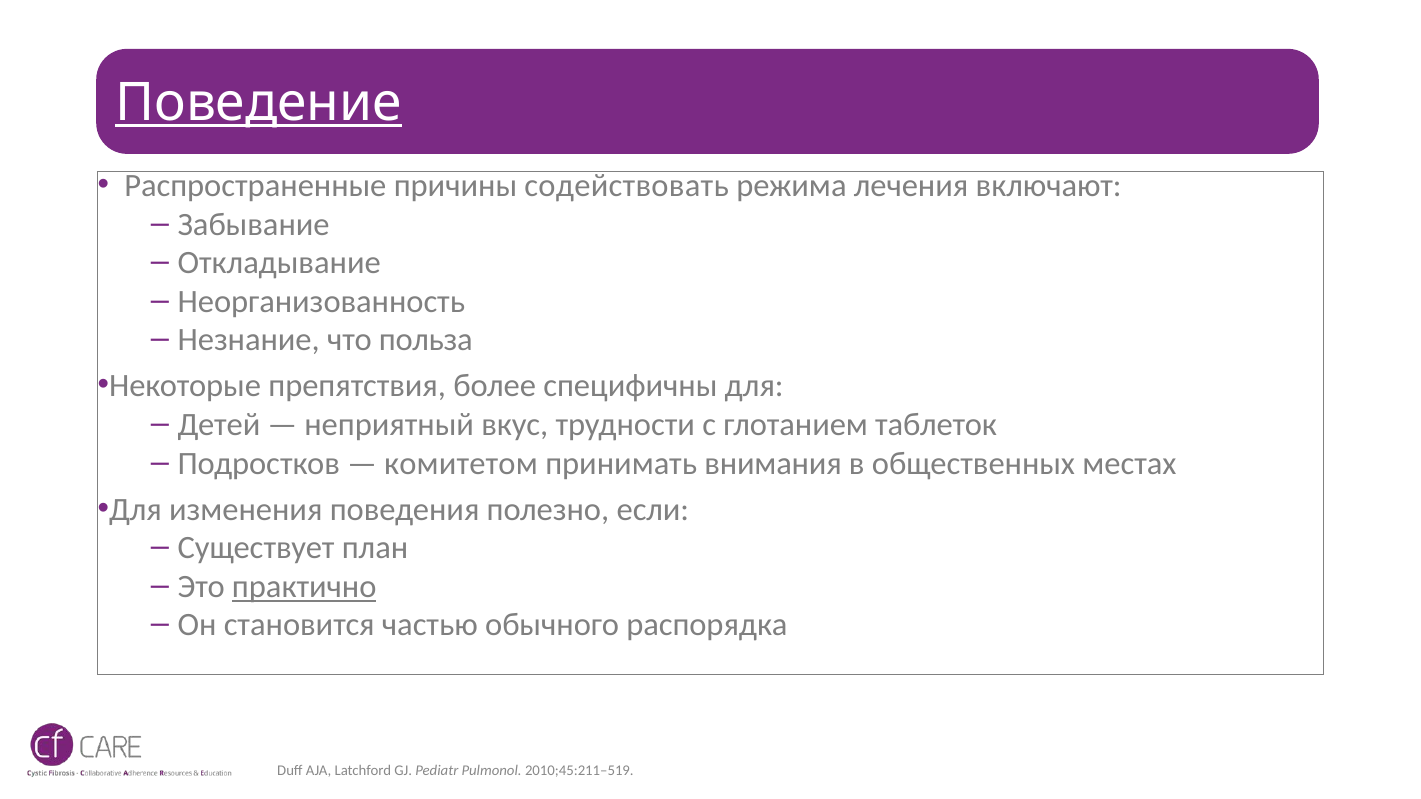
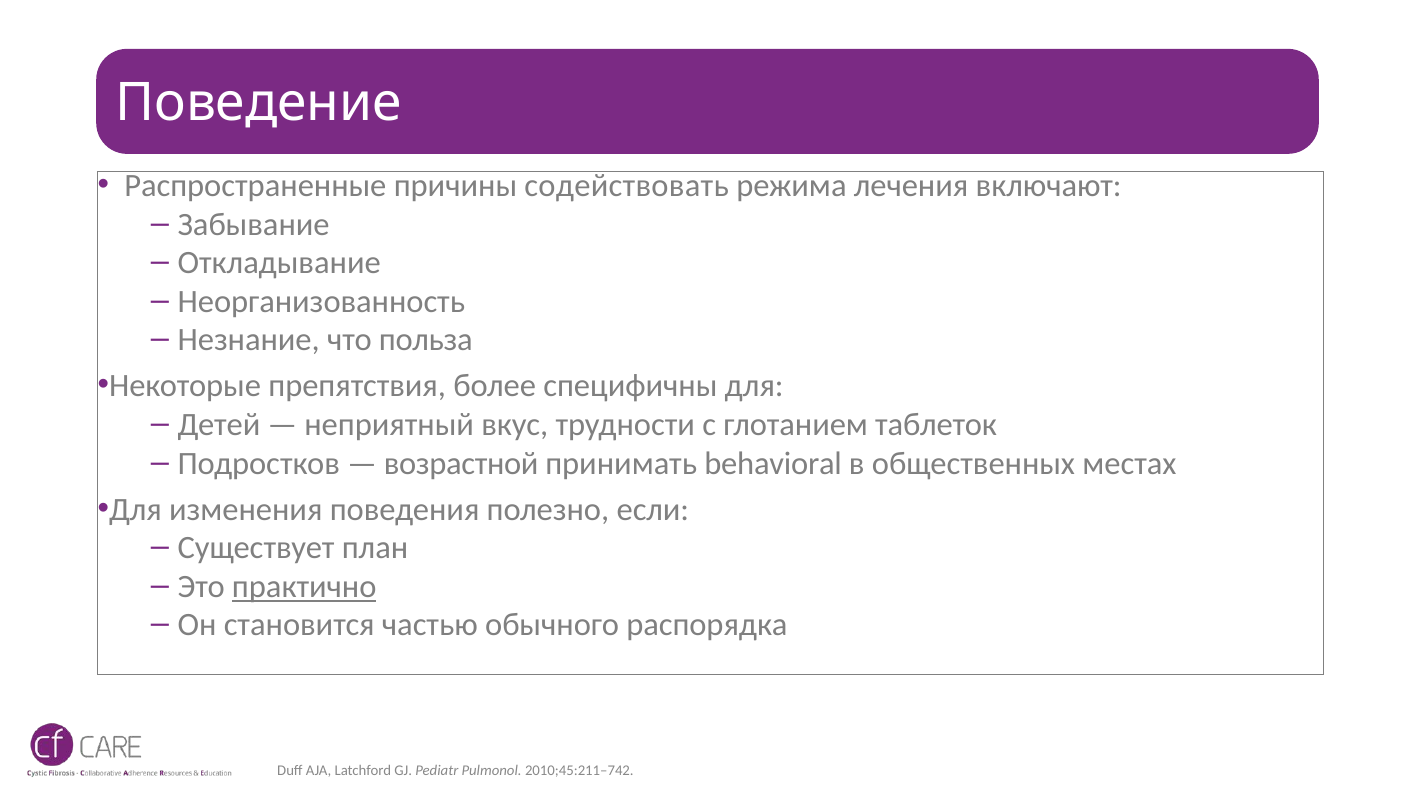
Поведение underline: present -> none (259, 103)
комитетом: комитетом -> возрастной (461, 464)
внимания: внимания -> behavioral (773, 464)
2010;45:211–519: 2010;45:211–519 -> 2010;45:211–742 (579, 771)
